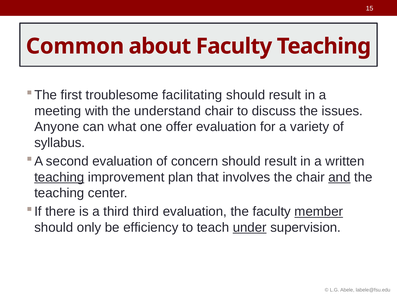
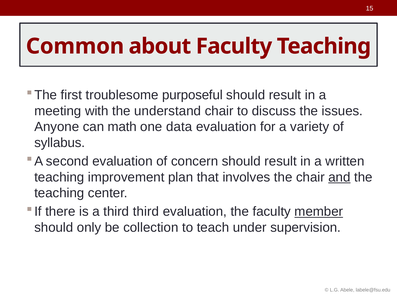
facilitating: facilitating -> purposeful (192, 95)
what: what -> math (122, 127)
offer: offer -> data (179, 127)
teaching underline: present -> none (59, 177)
efficiency: efficiency -> collection (151, 227)
under underline: present -> none (250, 227)
